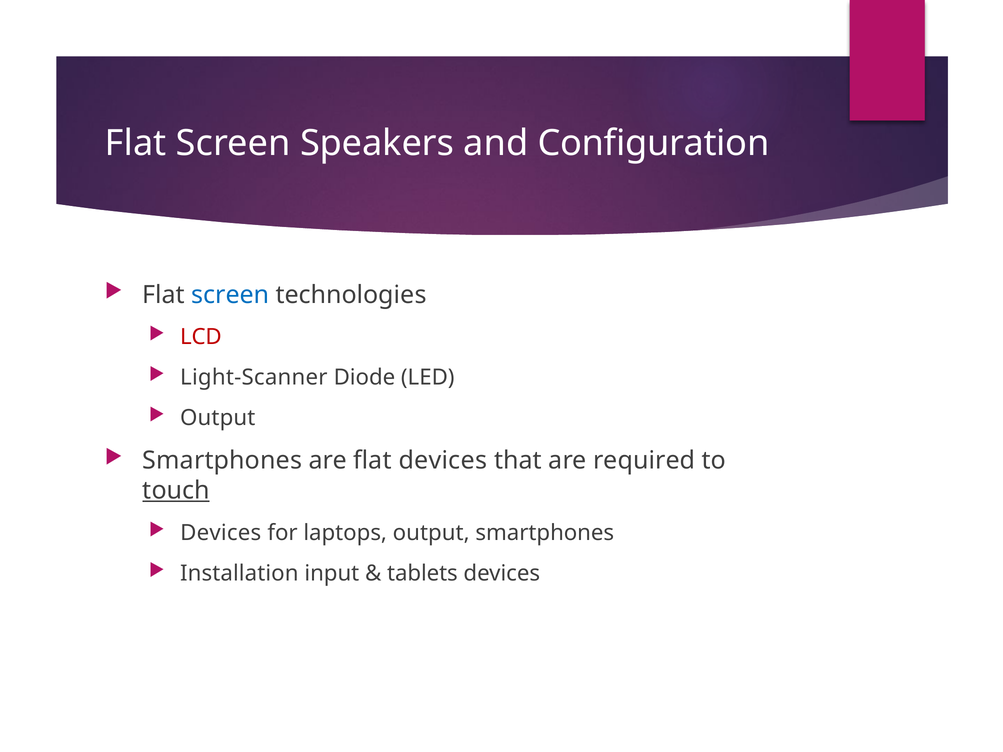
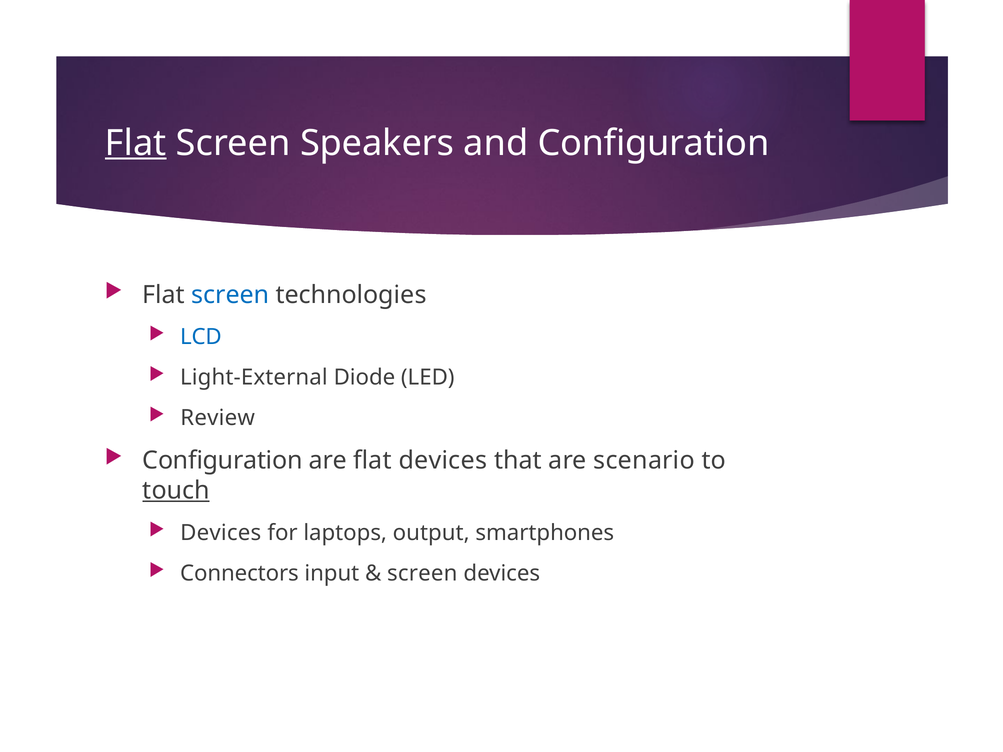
Flat underline: none -> present (136, 143)
LCD colour: red -> blue (201, 337)
Light-Scanner: Light-Scanner -> Light-External (254, 378)
Output: Output -> Review (218, 418)
Smartphones: Smartphones -> Configuration (223, 461)
required: required -> scenario (644, 461)
Installation: Installation -> Connectors (239, 574)
tablets: tablets -> screen (422, 574)
